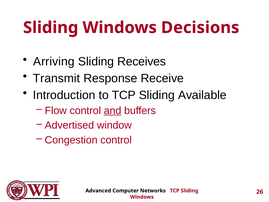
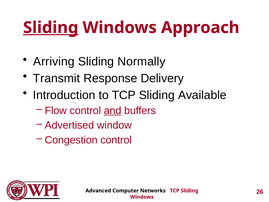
Sliding underline: none -> present (51, 28)
Decisions: Decisions -> Approach (200, 28)
Receives: Receives -> Normally (142, 62)
Receive: Receive -> Delivery (162, 78)
